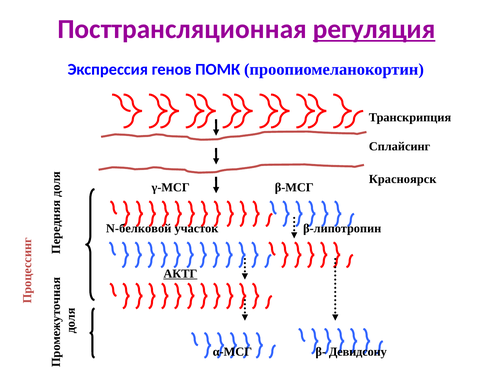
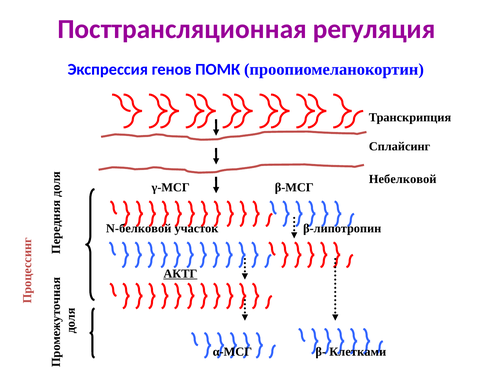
регуляция underline: present -> none (374, 29)
Красноярск: Красноярск -> Небелковой (403, 179)
Девидсону: Девидсону -> Клетками (358, 352)
